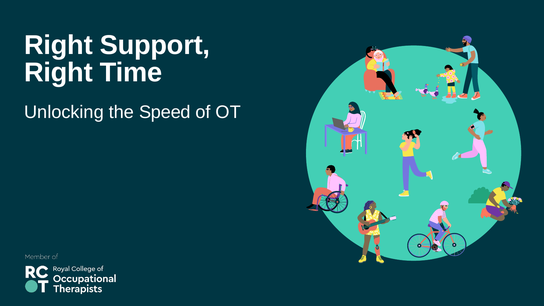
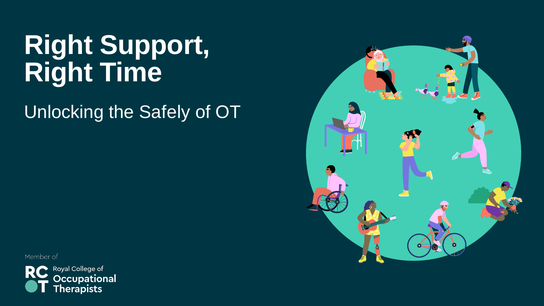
Speed: Speed -> Safely (165, 112)
